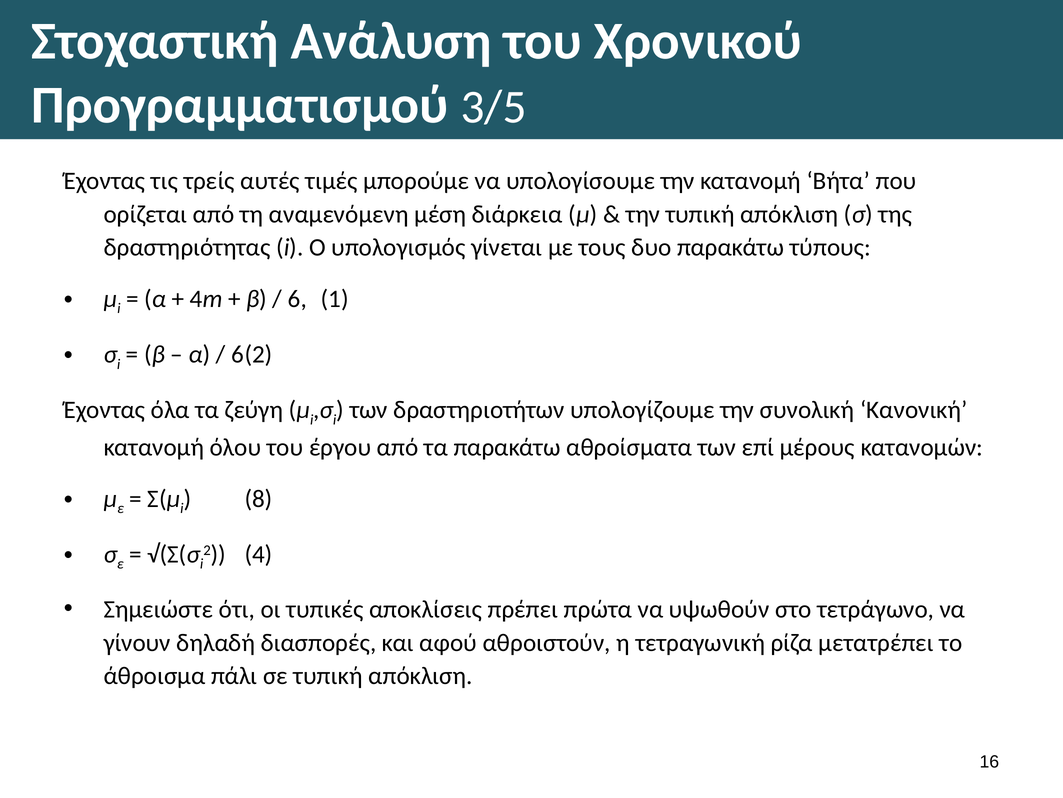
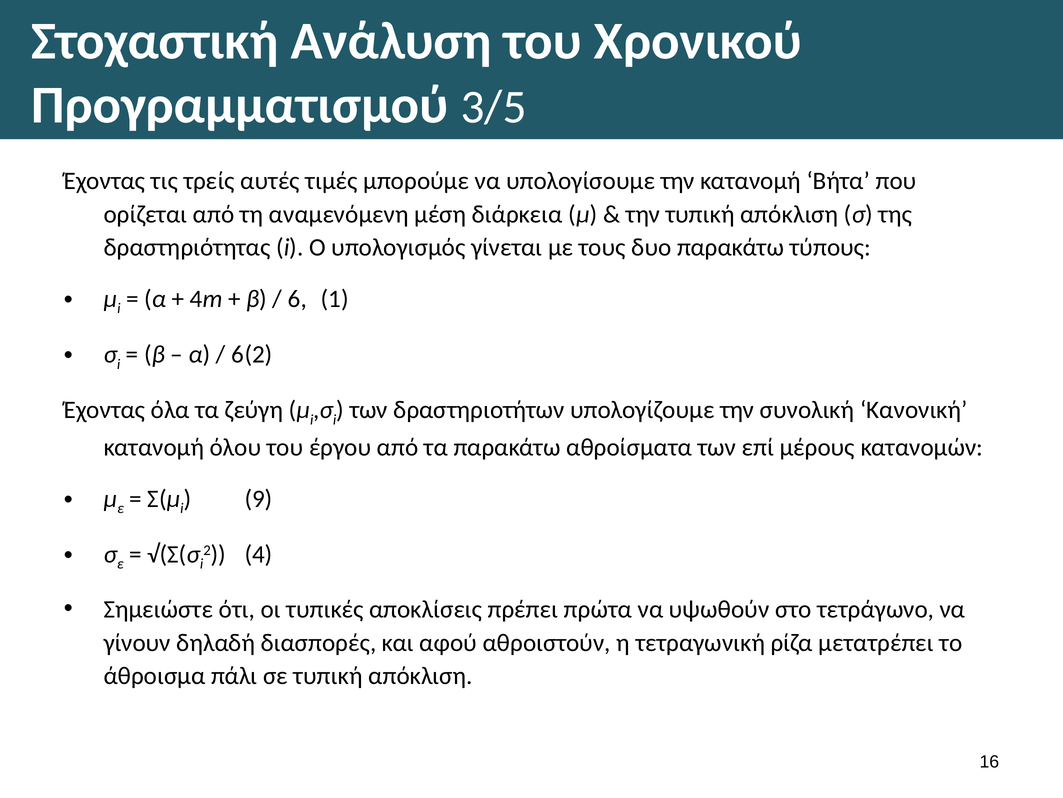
8: 8 -> 9 (259, 498)
